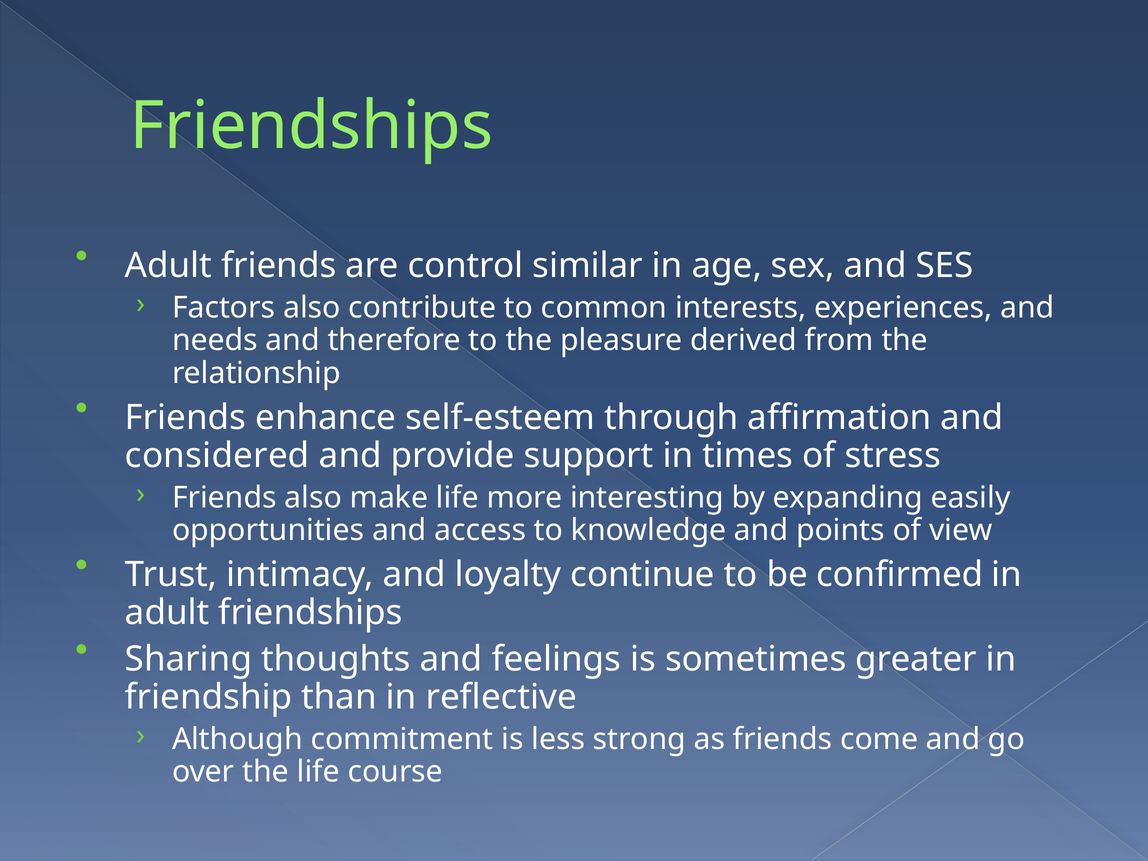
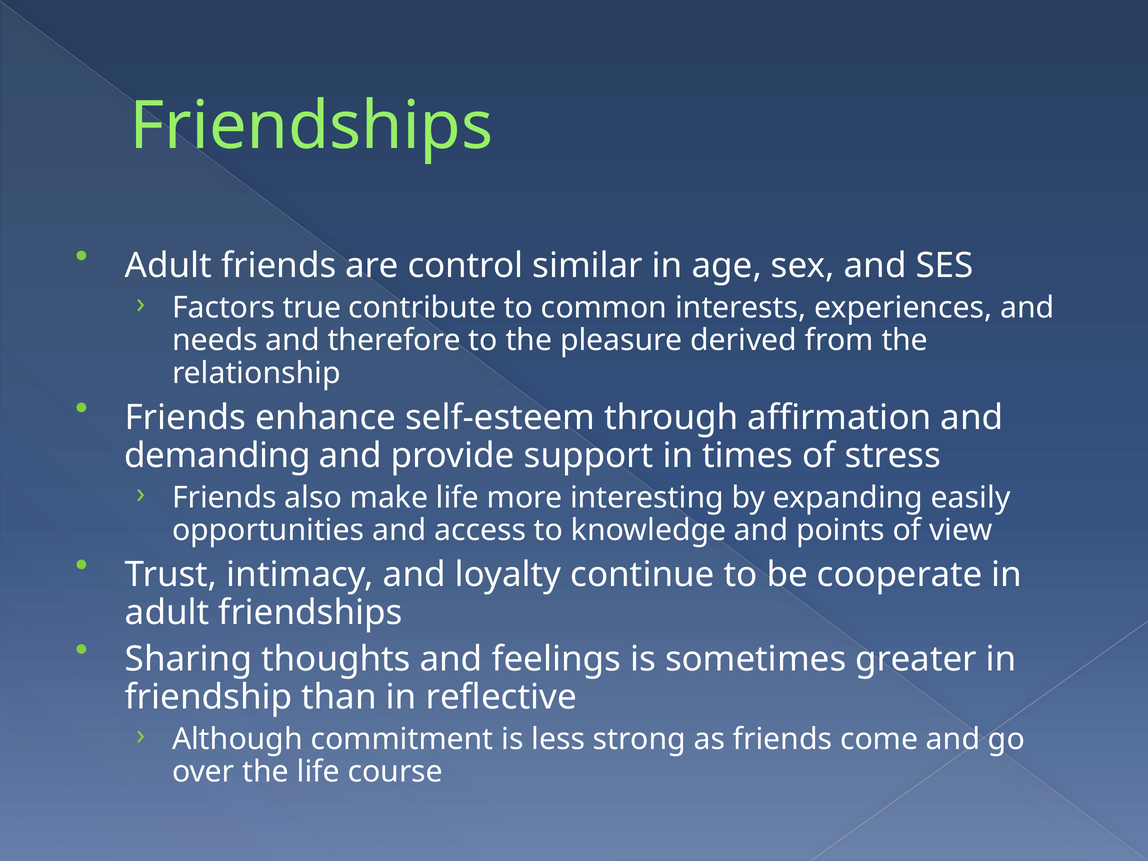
Factors also: also -> true (312, 308)
considered: considered -> demanding (218, 455)
confirmed: confirmed -> cooperate (900, 575)
